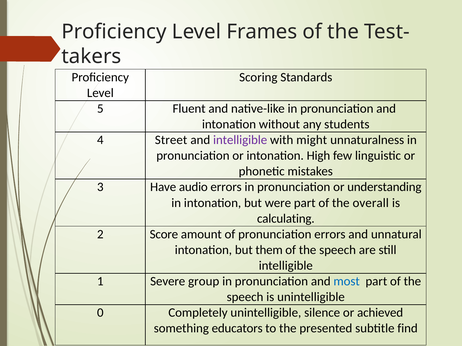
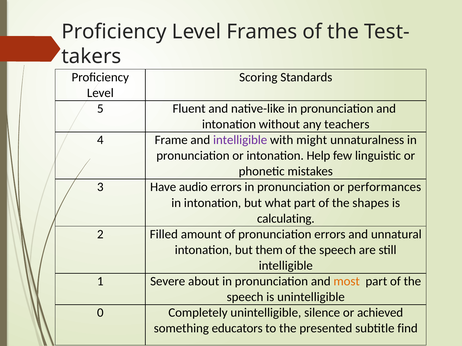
students: students -> teachers (347, 124)
Street: Street -> Frame (171, 140)
High: High -> Help (318, 156)
understanding: understanding -> performances (384, 187)
were: were -> what (278, 203)
overall: overall -> shapes (371, 203)
Score: Score -> Filled (164, 235)
group: group -> about (204, 282)
most colour: blue -> orange (347, 282)
